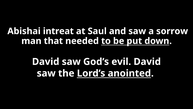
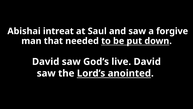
sorrow: sorrow -> forgive (172, 31)
evil: evil -> live (121, 61)
